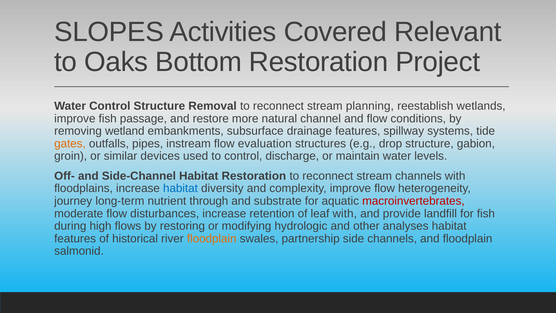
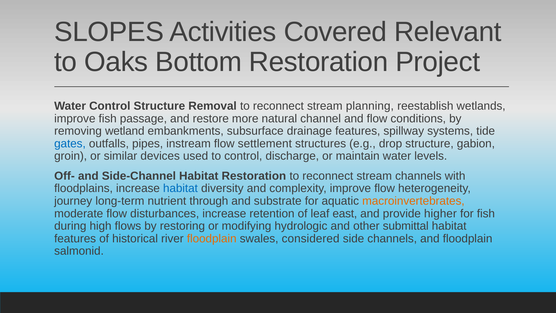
gates colour: orange -> blue (70, 144)
evaluation: evaluation -> settlement (265, 144)
macroinvertebrates colour: red -> orange (413, 201)
leaf with: with -> east (345, 213)
landfill: landfill -> higher (440, 213)
analyses: analyses -> submittal (406, 226)
partnership: partnership -> considered (311, 238)
